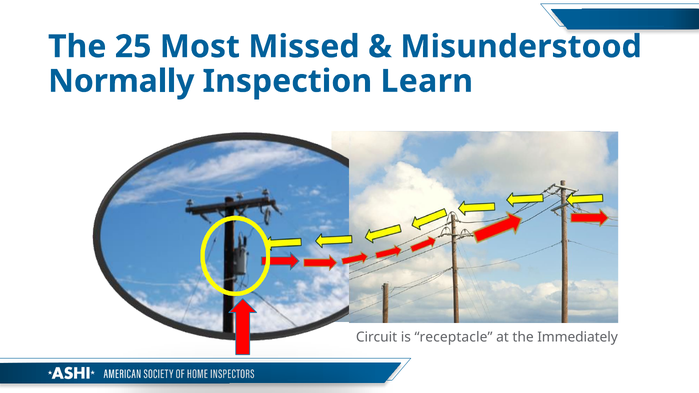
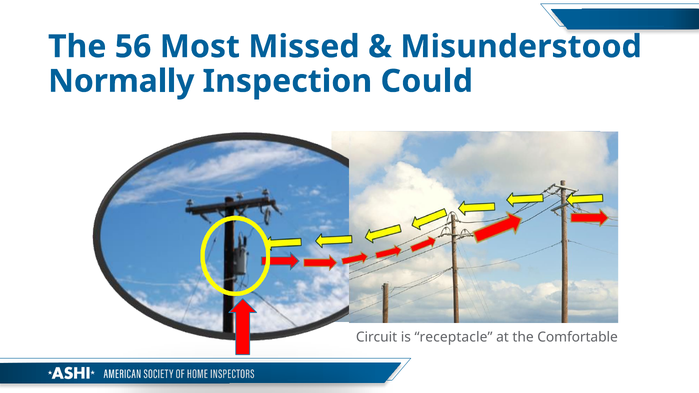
25: 25 -> 56 (133, 47)
Learn: Learn -> Could (427, 81)
Immediately: Immediately -> Comfortable (578, 337)
